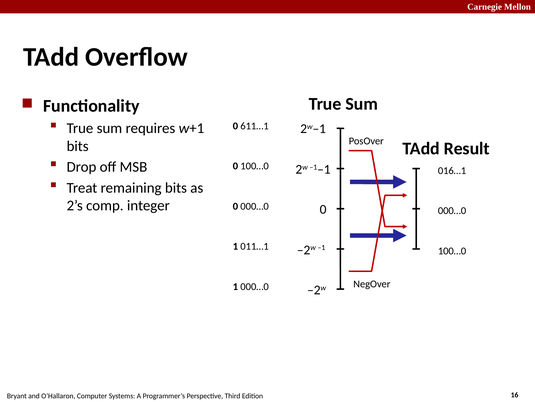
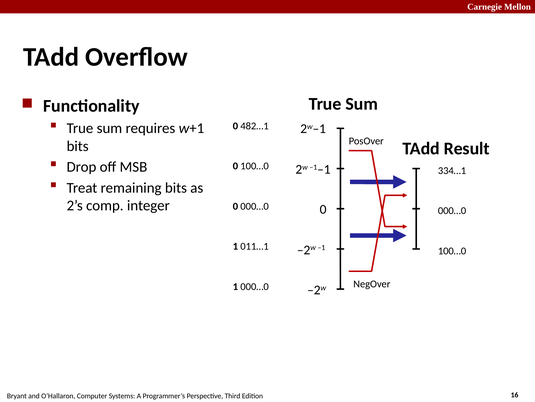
611…1: 611…1 -> 482…1 (255, 126)
016…1: 016…1 -> 334…1 (452, 170)
